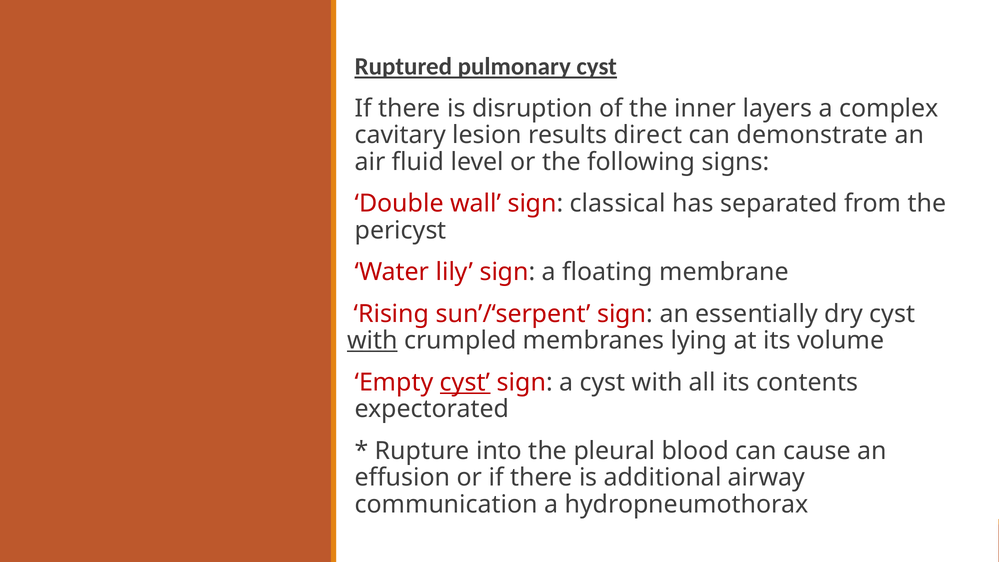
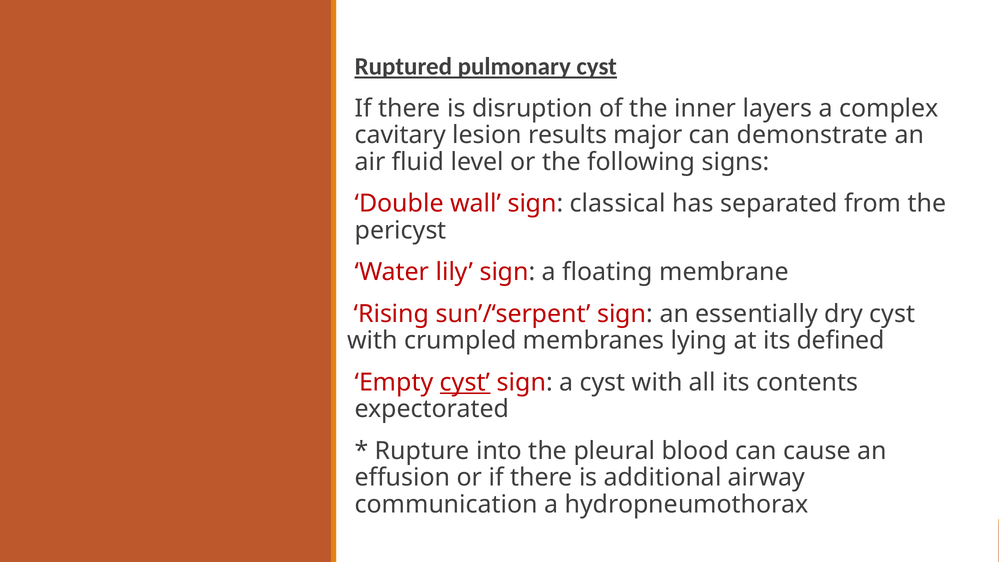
direct: direct -> major (648, 135)
with underline: present -> none (372, 341)
volume: volume -> defined (841, 341)
